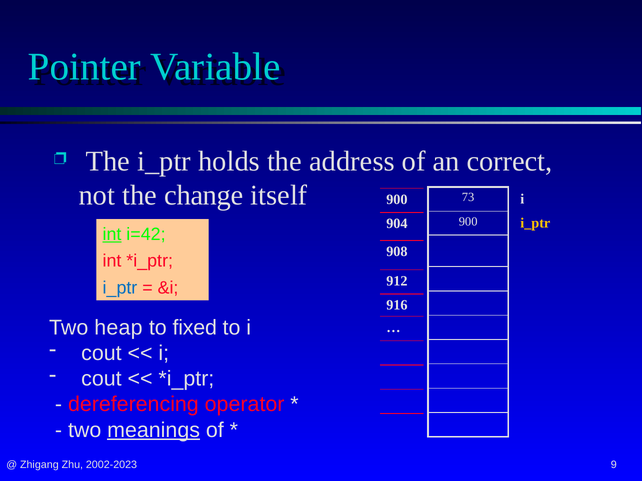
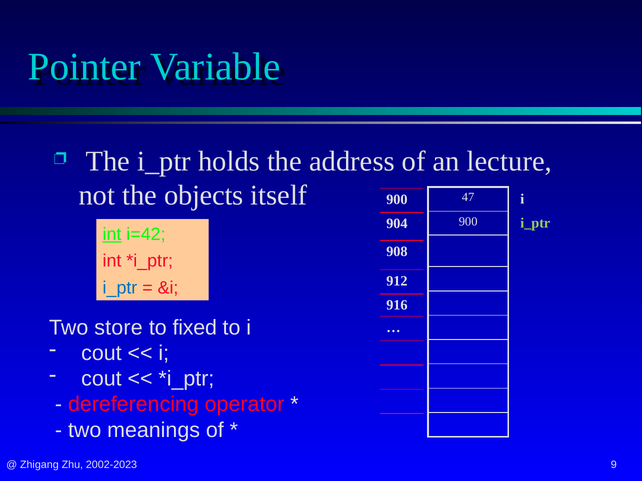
correct: correct -> lecture (509, 161)
change: change -> objects (204, 196)
73: 73 -> 47 (468, 197)
i_ptr colour: yellow -> light green (535, 223)
heap: heap -> store (119, 328)
meanings underline: present -> none (154, 431)
